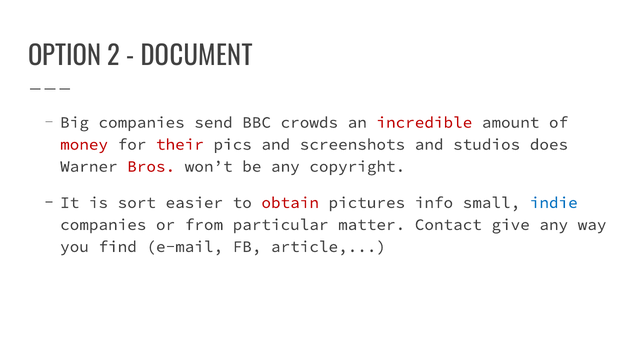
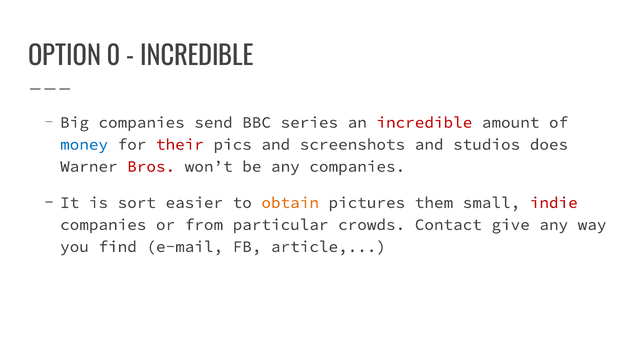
2: 2 -> 0 (114, 57)
DOCUMENT: DOCUMENT -> INCREDIBLE (197, 57)
crowds: crowds -> series (309, 123)
money colour: red -> blue (84, 145)
any copyright: copyright -> companies (357, 167)
obtain colour: red -> orange (290, 203)
info: info -> them (434, 203)
indie colour: blue -> red (554, 203)
matter: matter -> crowds (372, 225)
